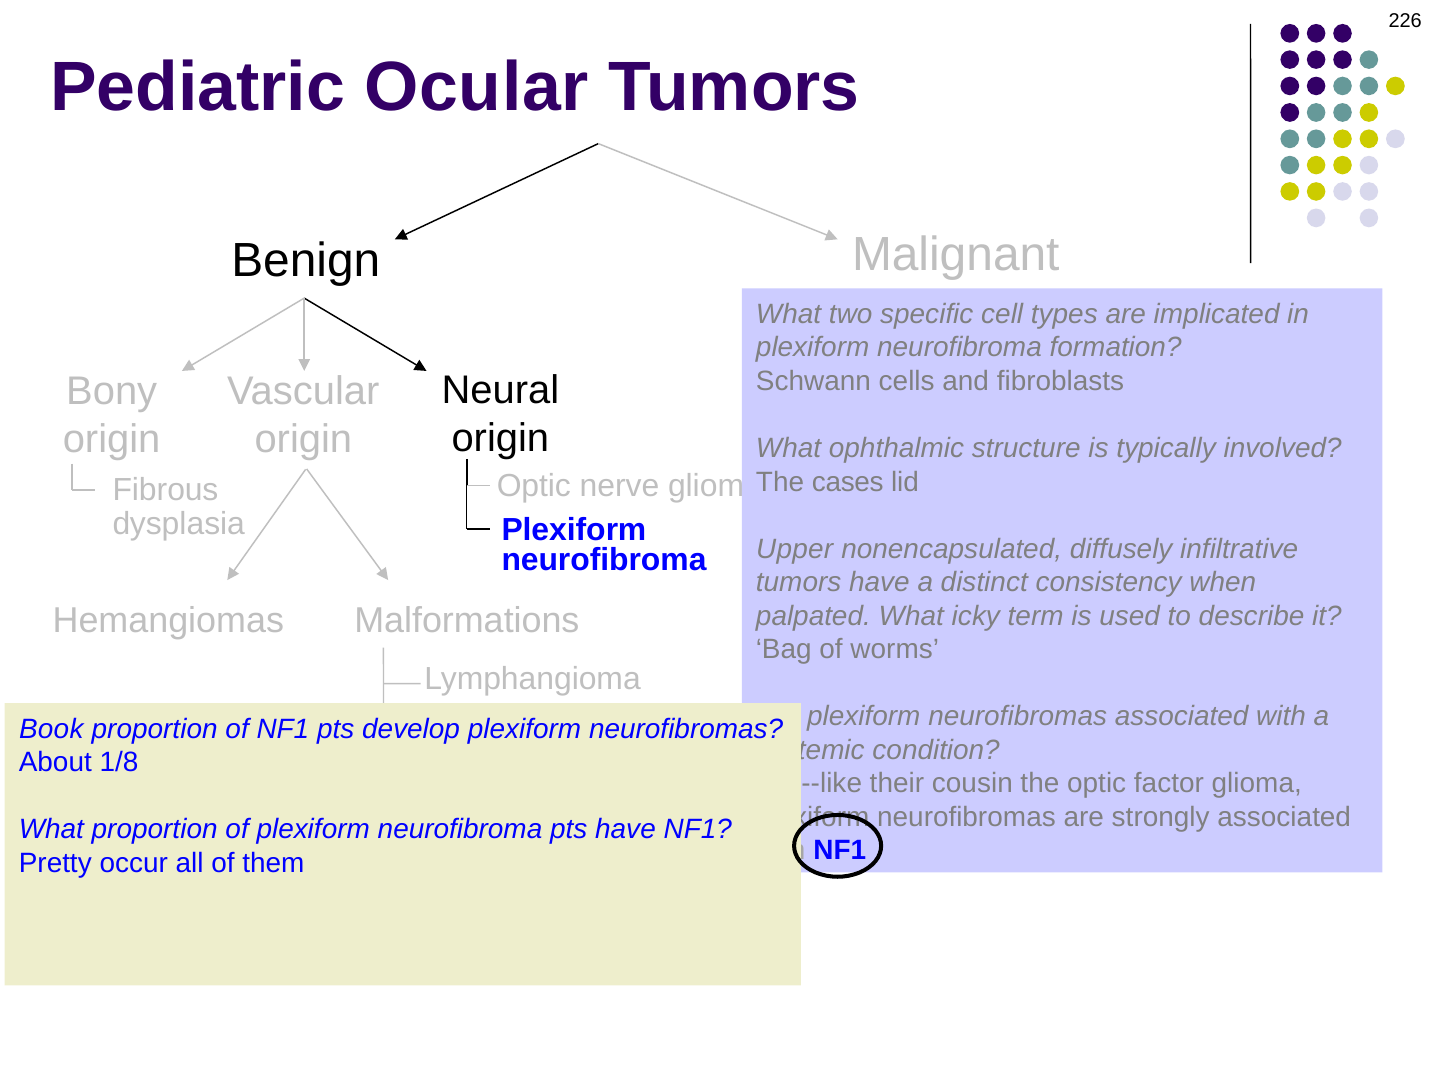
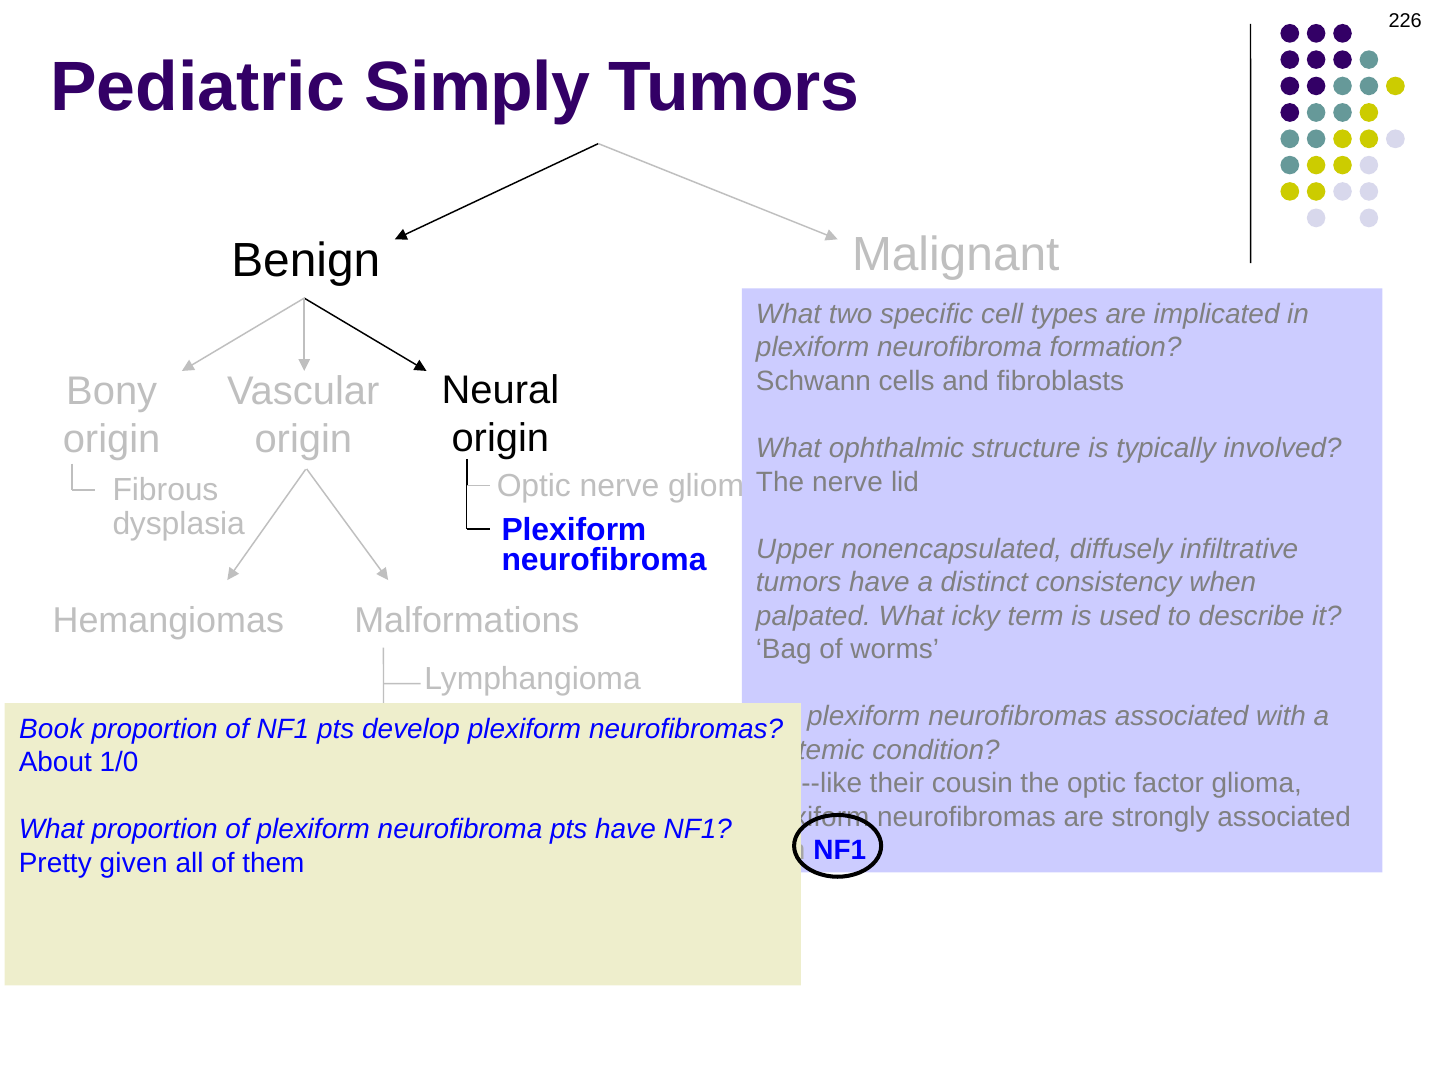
Ocular: Ocular -> Simply (477, 87)
The cases: cases -> nerve (847, 482)
1/8: 1/8 -> 1/0 (119, 762)
occur: occur -> given (134, 863)
